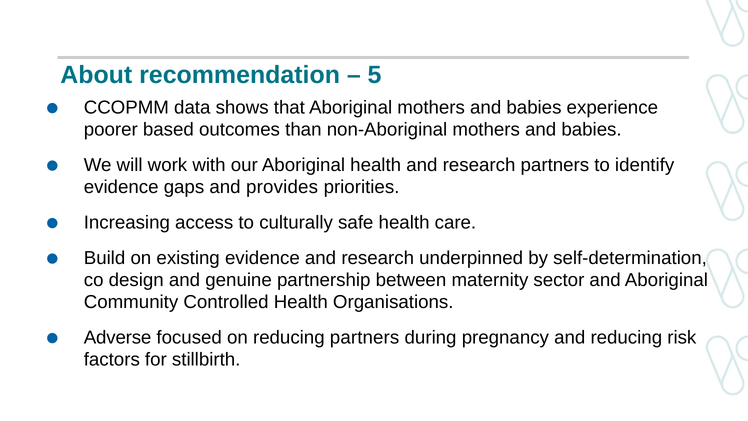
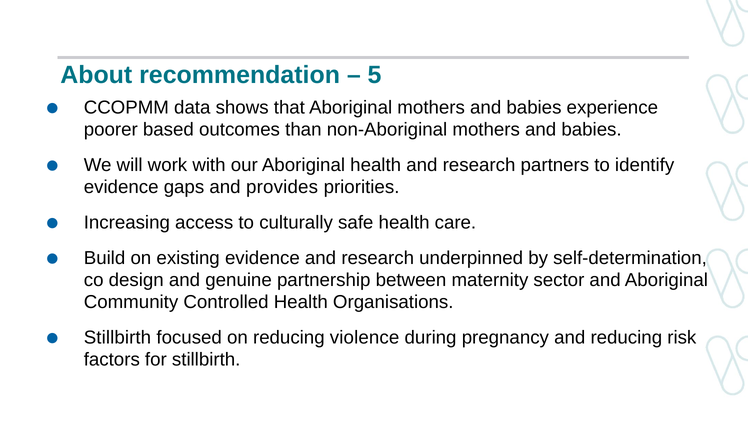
Adverse: Adverse -> Stillbirth (117, 338)
reducing partners: partners -> violence (365, 338)
